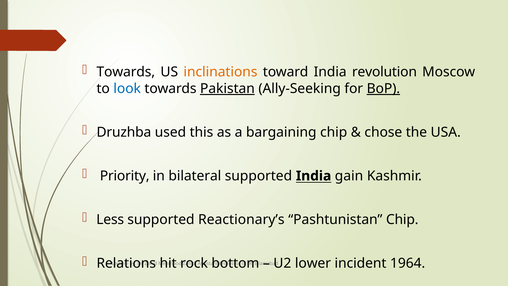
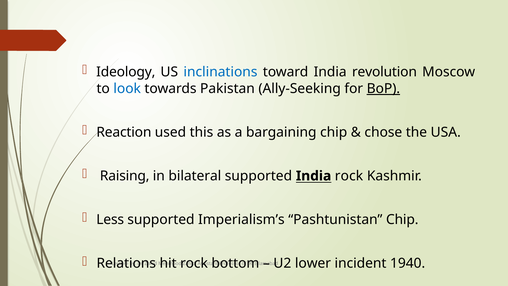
Towards: Towards -> Ideology (126, 72)
inclinations colour: orange -> blue (220, 72)
Pakistan underline: present -> none (227, 88)
Druzhba: Druzhba -> Reaction (124, 132)
Priority: Priority -> Raising (125, 176)
India gain: gain -> rock (349, 176)
Reactionary’s: Reactionary’s -> Imperialism’s (241, 219)
1964: 1964 -> 1940 (408, 263)
